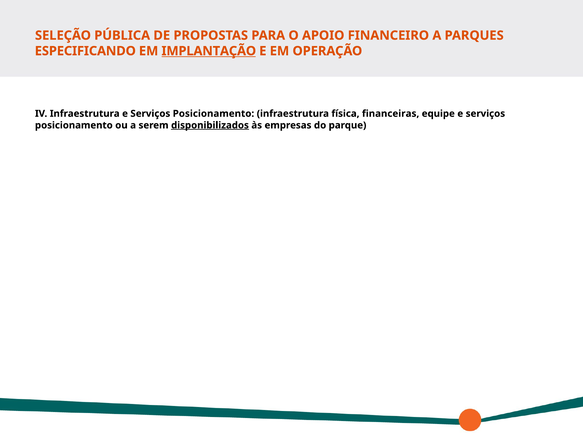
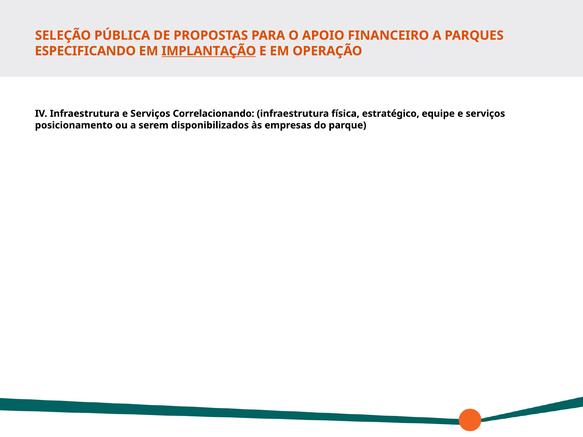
Infraestrutura e Serviços Posicionamento: Posicionamento -> Correlacionando (214, 114)
financeiras: financeiras -> estratégico (391, 114)
disponibilizados underline: present -> none (210, 125)
